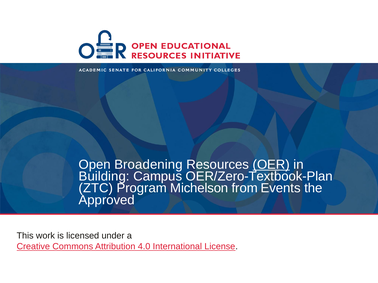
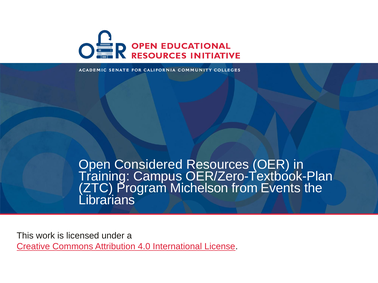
Broadening: Broadening -> Considered (149, 165)
OER underline: present -> none (271, 165)
Building: Building -> Training (104, 177)
Approved: Approved -> Librarians (107, 200)
